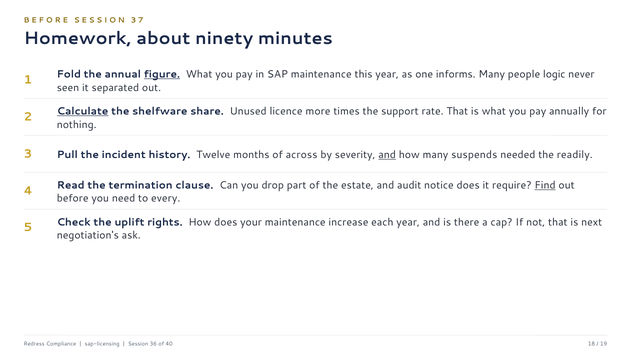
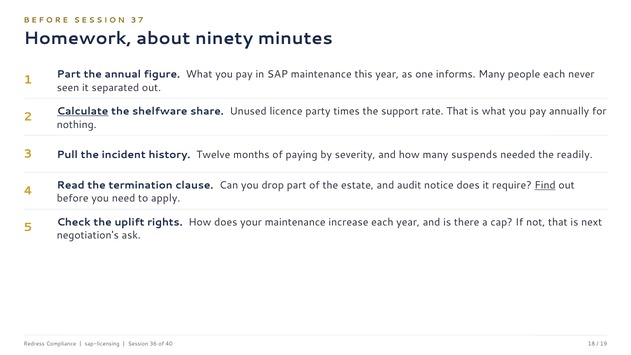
1 Fold: Fold -> Part (69, 74)
figure underline: present -> none (162, 74)
people logic: logic -> each (554, 74)
more: more -> party (318, 111)
across: across -> paying (302, 155)
and underline: present -> none (387, 155)
every: every -> apply (166, 198)
